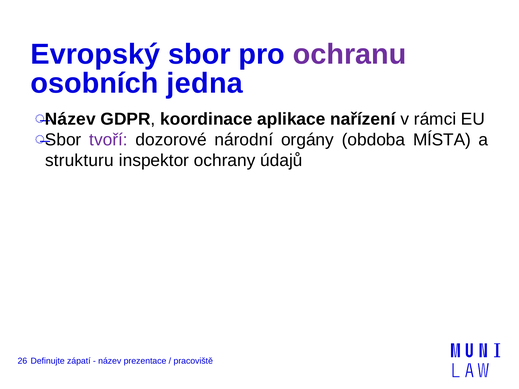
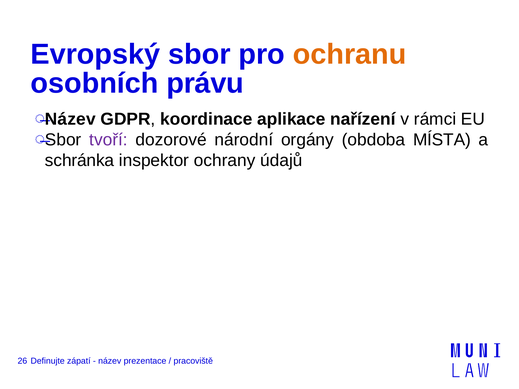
ochranu colour: purple -> orange (350, 54)
jedna: jedna -> právu (205, 83)
strukturu: strukturu -> schránka (80, 161)
